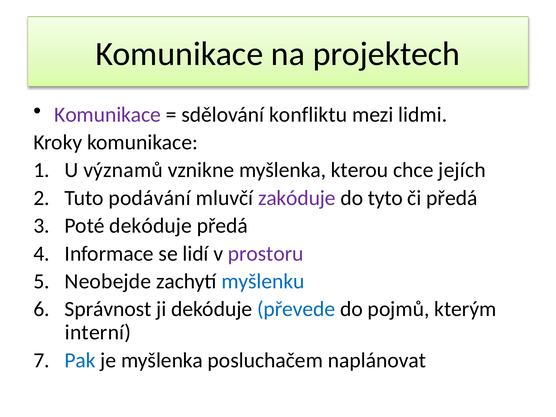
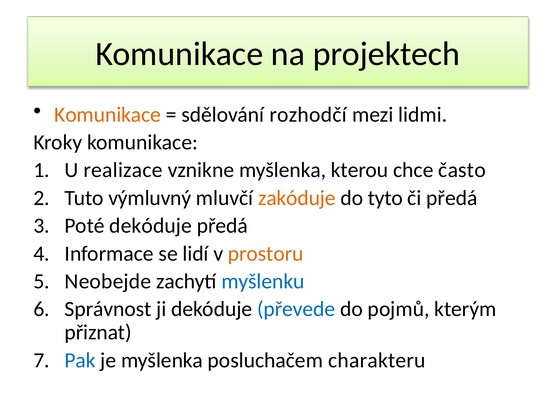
Komunikace colour: purple -> orange (108, 115)
konfliktu: konfliktu -> rozhodčí (308, 115)
významů: významů -> realizace (123, 170)
jejích: jejích -> často (462, 170)
podávání: podávání -> výmluvný (150, 198)
zakóduje colour: purple -> orange (297, 198)
prostoru colour: purple -> orange (266, 254)
interní: interní -> přiznat (98, 333)
naplánovat: naplánovat -> charakteru (377, 360)
